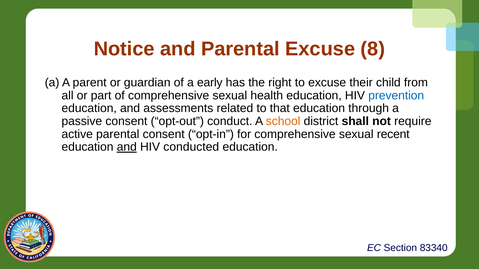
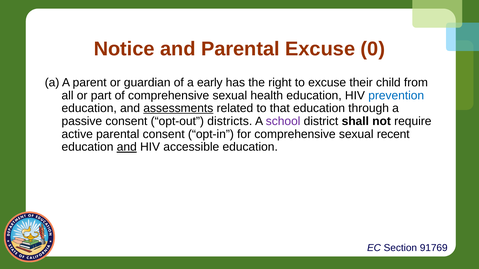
8: 8 -> 0 (373, 49)
assessments underline: none -> present (178, 108)
conduct: conduct -> districts (230, 121)
school colour: orange -> purple (283, 121)
conducted: conducted -> accessible (191, 147)
83340: 83340 -> 91769 (434, 248)
